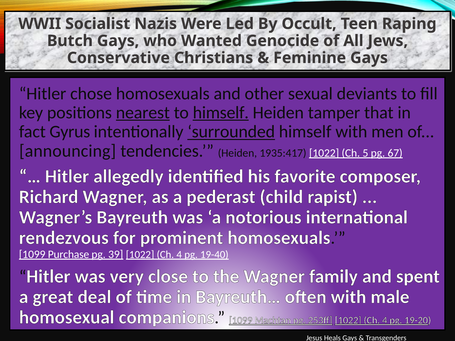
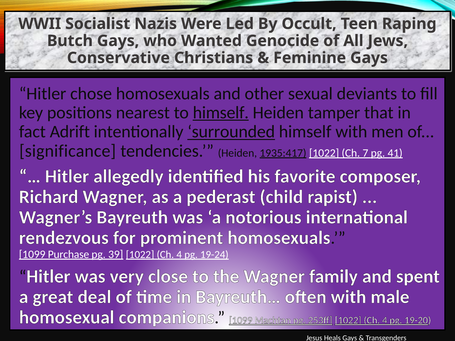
nearest underline: present -> none (143, 113)
Gyrus: Gyrus -> Adrift (70, 132)
announcing: announcing -> significance (68, 151)
1935:417 underline: none -> present (283, 153)
5: 5 -> 7 (365, 153)
67: 67 -> 41 (395, 153)
19-40: 19-40 -> 19-24 (214, 255)
